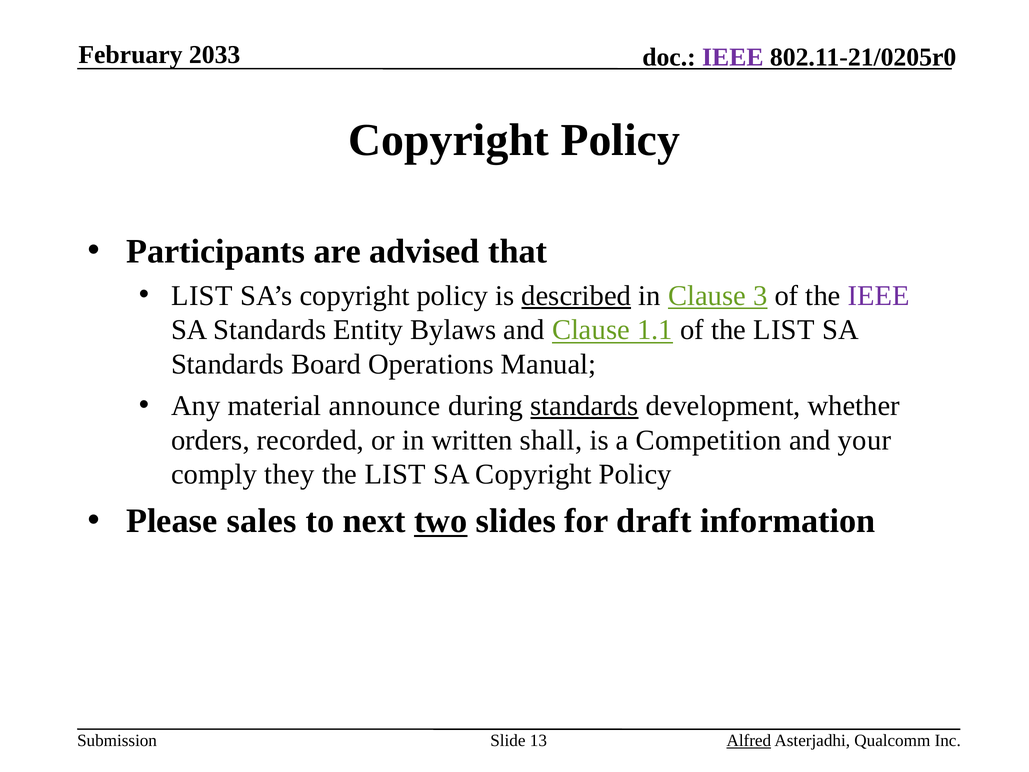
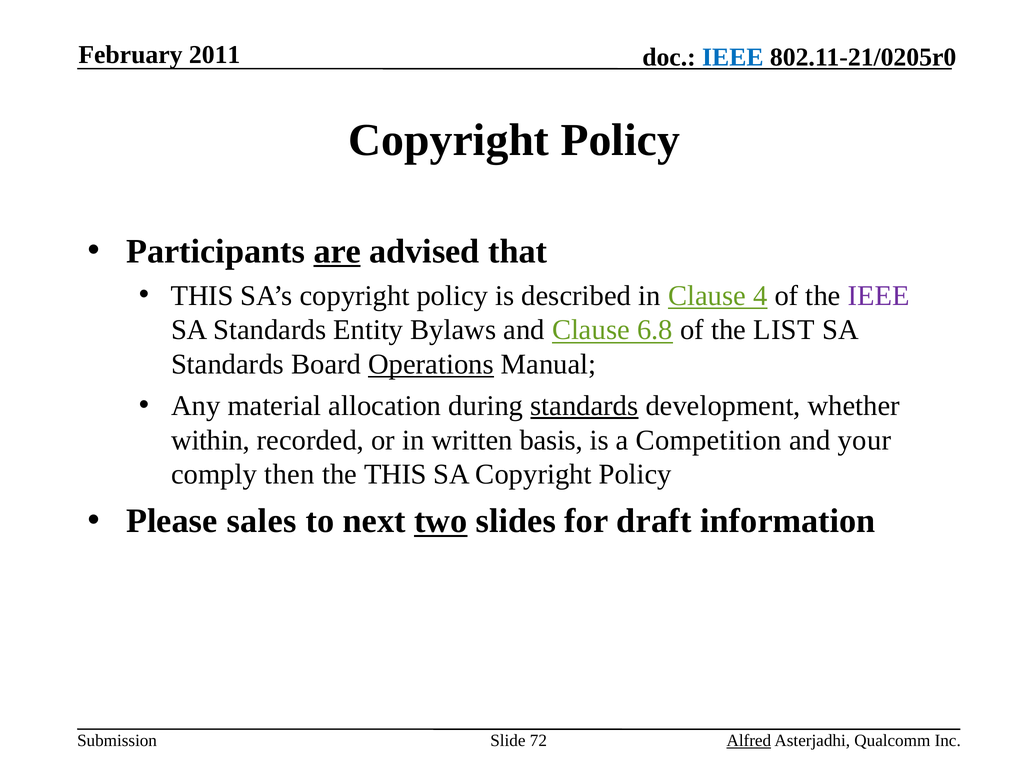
2033: 2033 -> 2011 (215, 55)
IEEE colour: purple -> blue (733, 57)
are underline: none -> present (337, 251)
LIST: LIST -> THIS (202, 296)
described underline: present -> none (576, 296)
3: 3 -> 4 (760, 296)
1.1: 1.1 -> 6.8 (655, 330)
Operations underline: none -> present (431, 364)
announce: announce -> allocation (385, 406)
orders: orders -> within (211, 440)
shall: shall -> basis (551, 440)
they: they -> then (289, 474)
LIST: LIST -> THIS (395, 474)
13: 13 -> 72 (538, 740)
